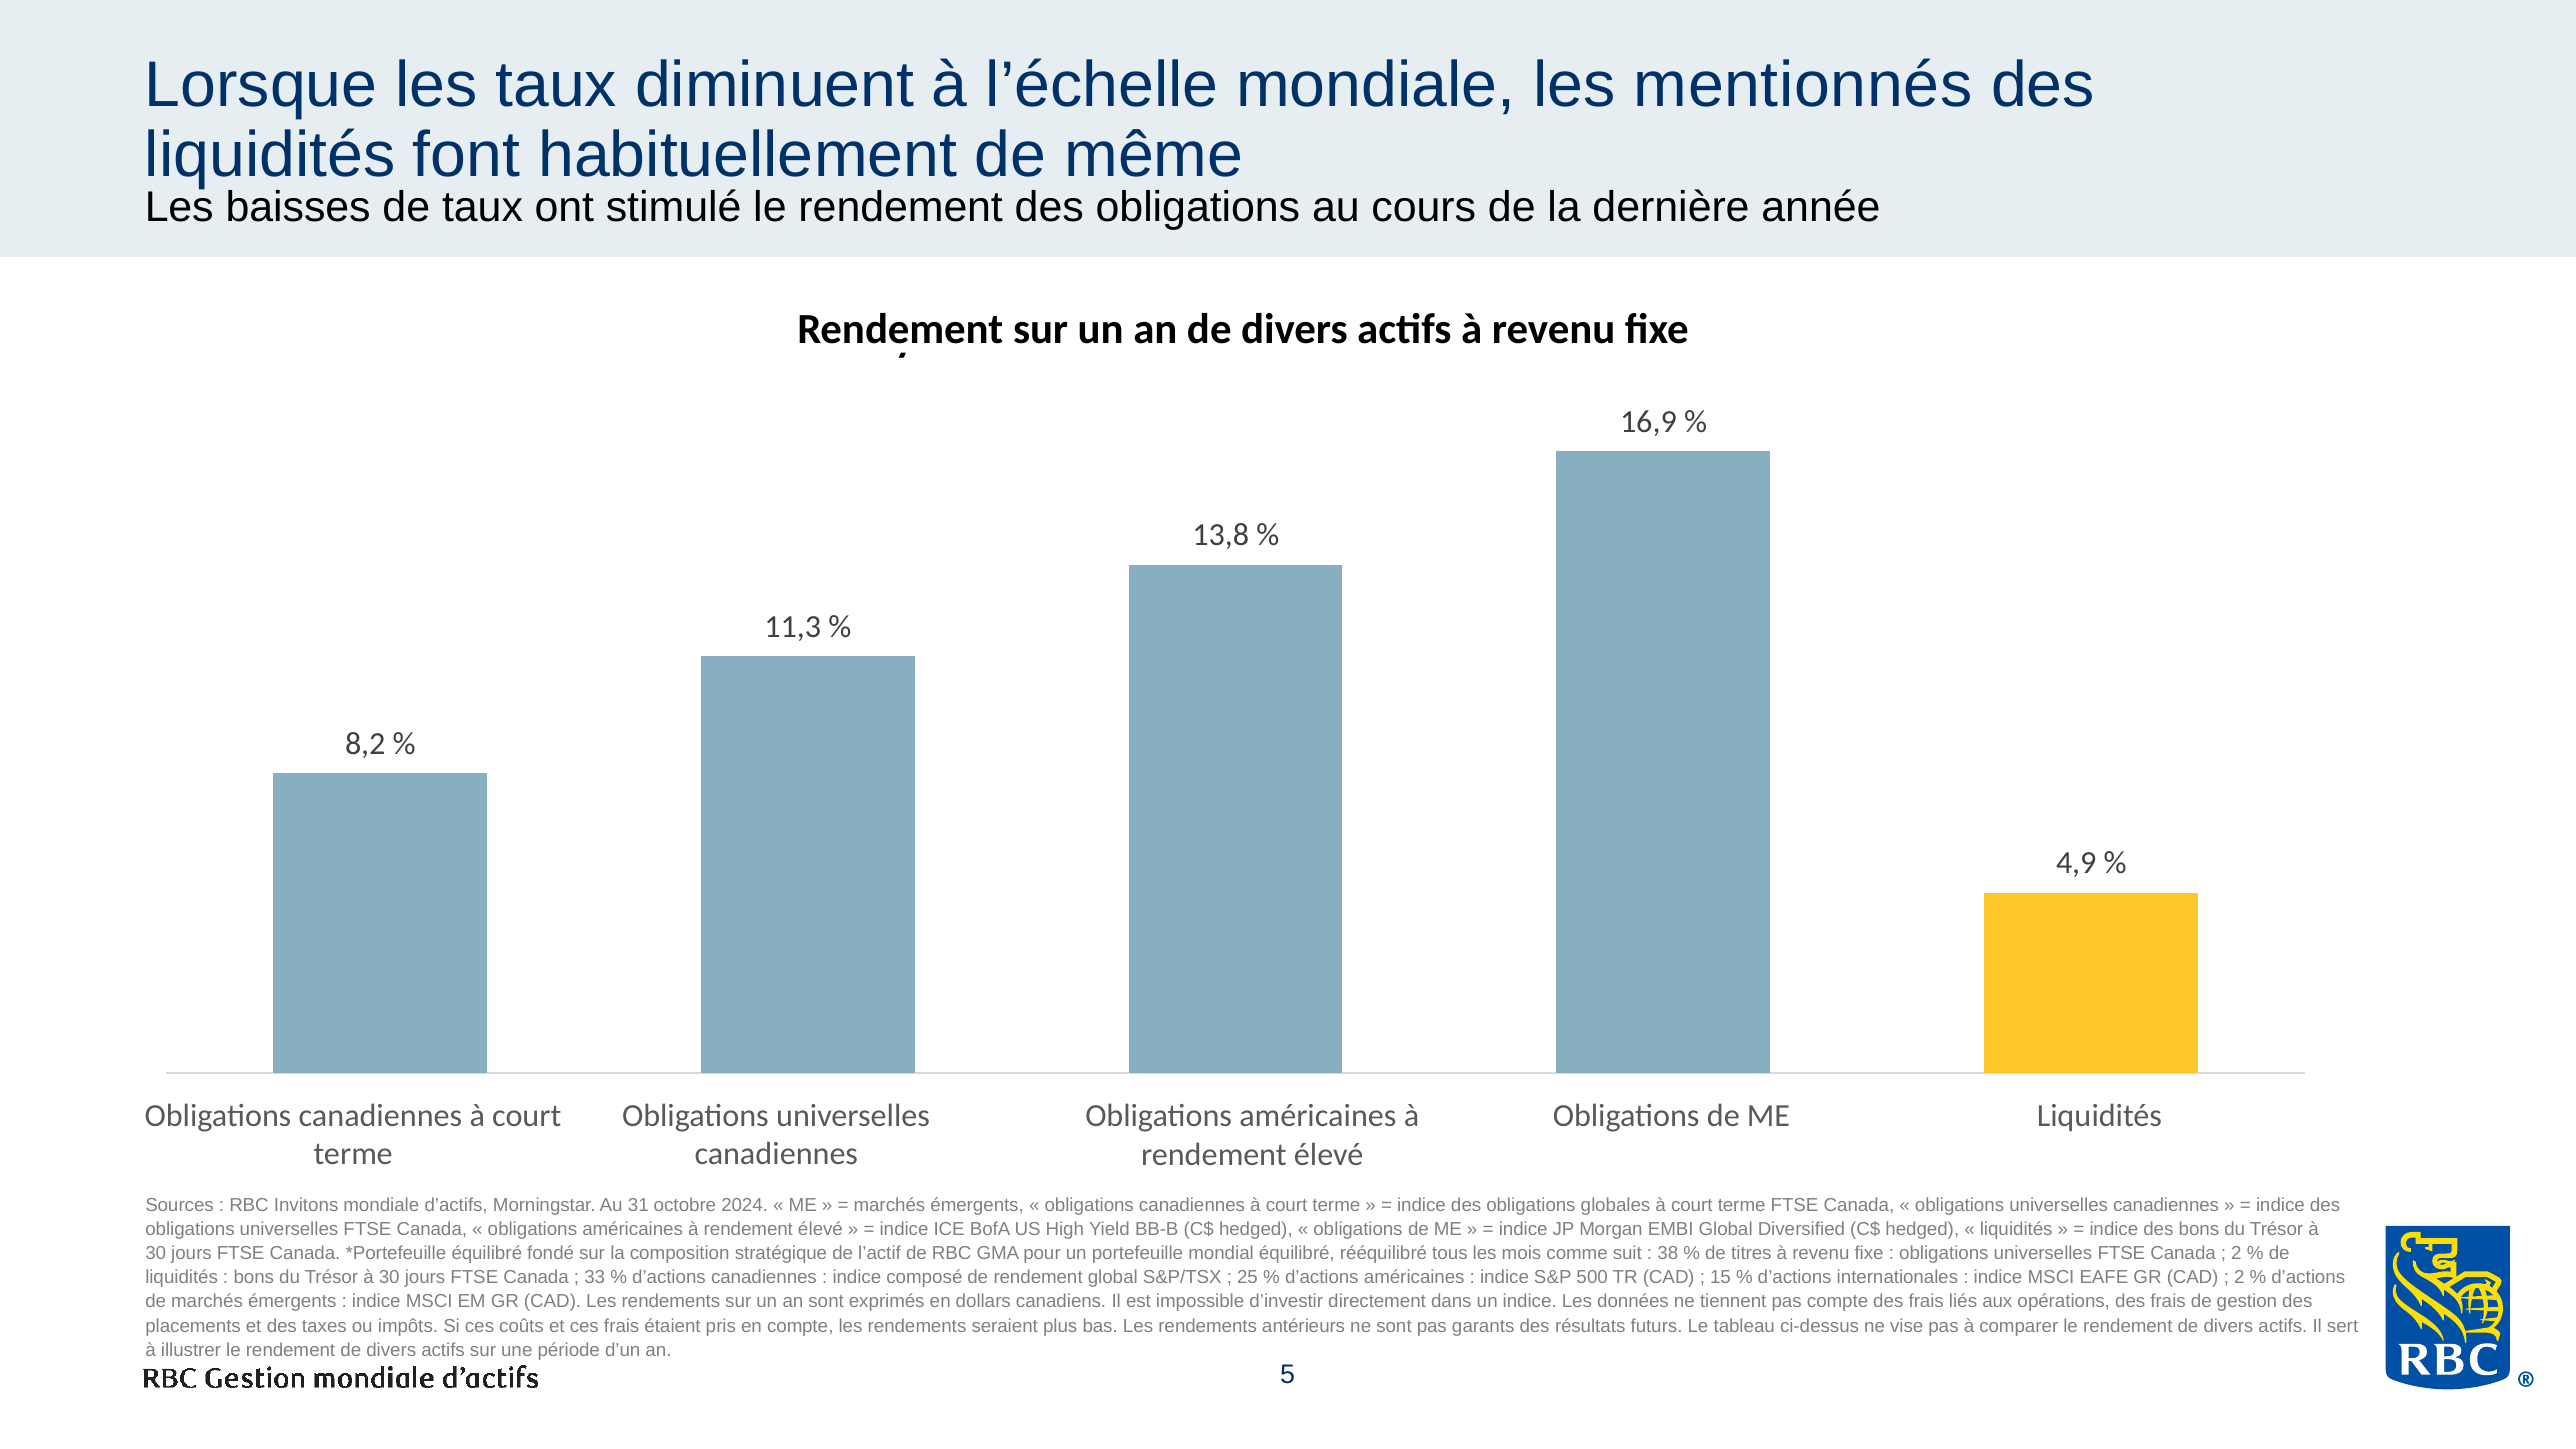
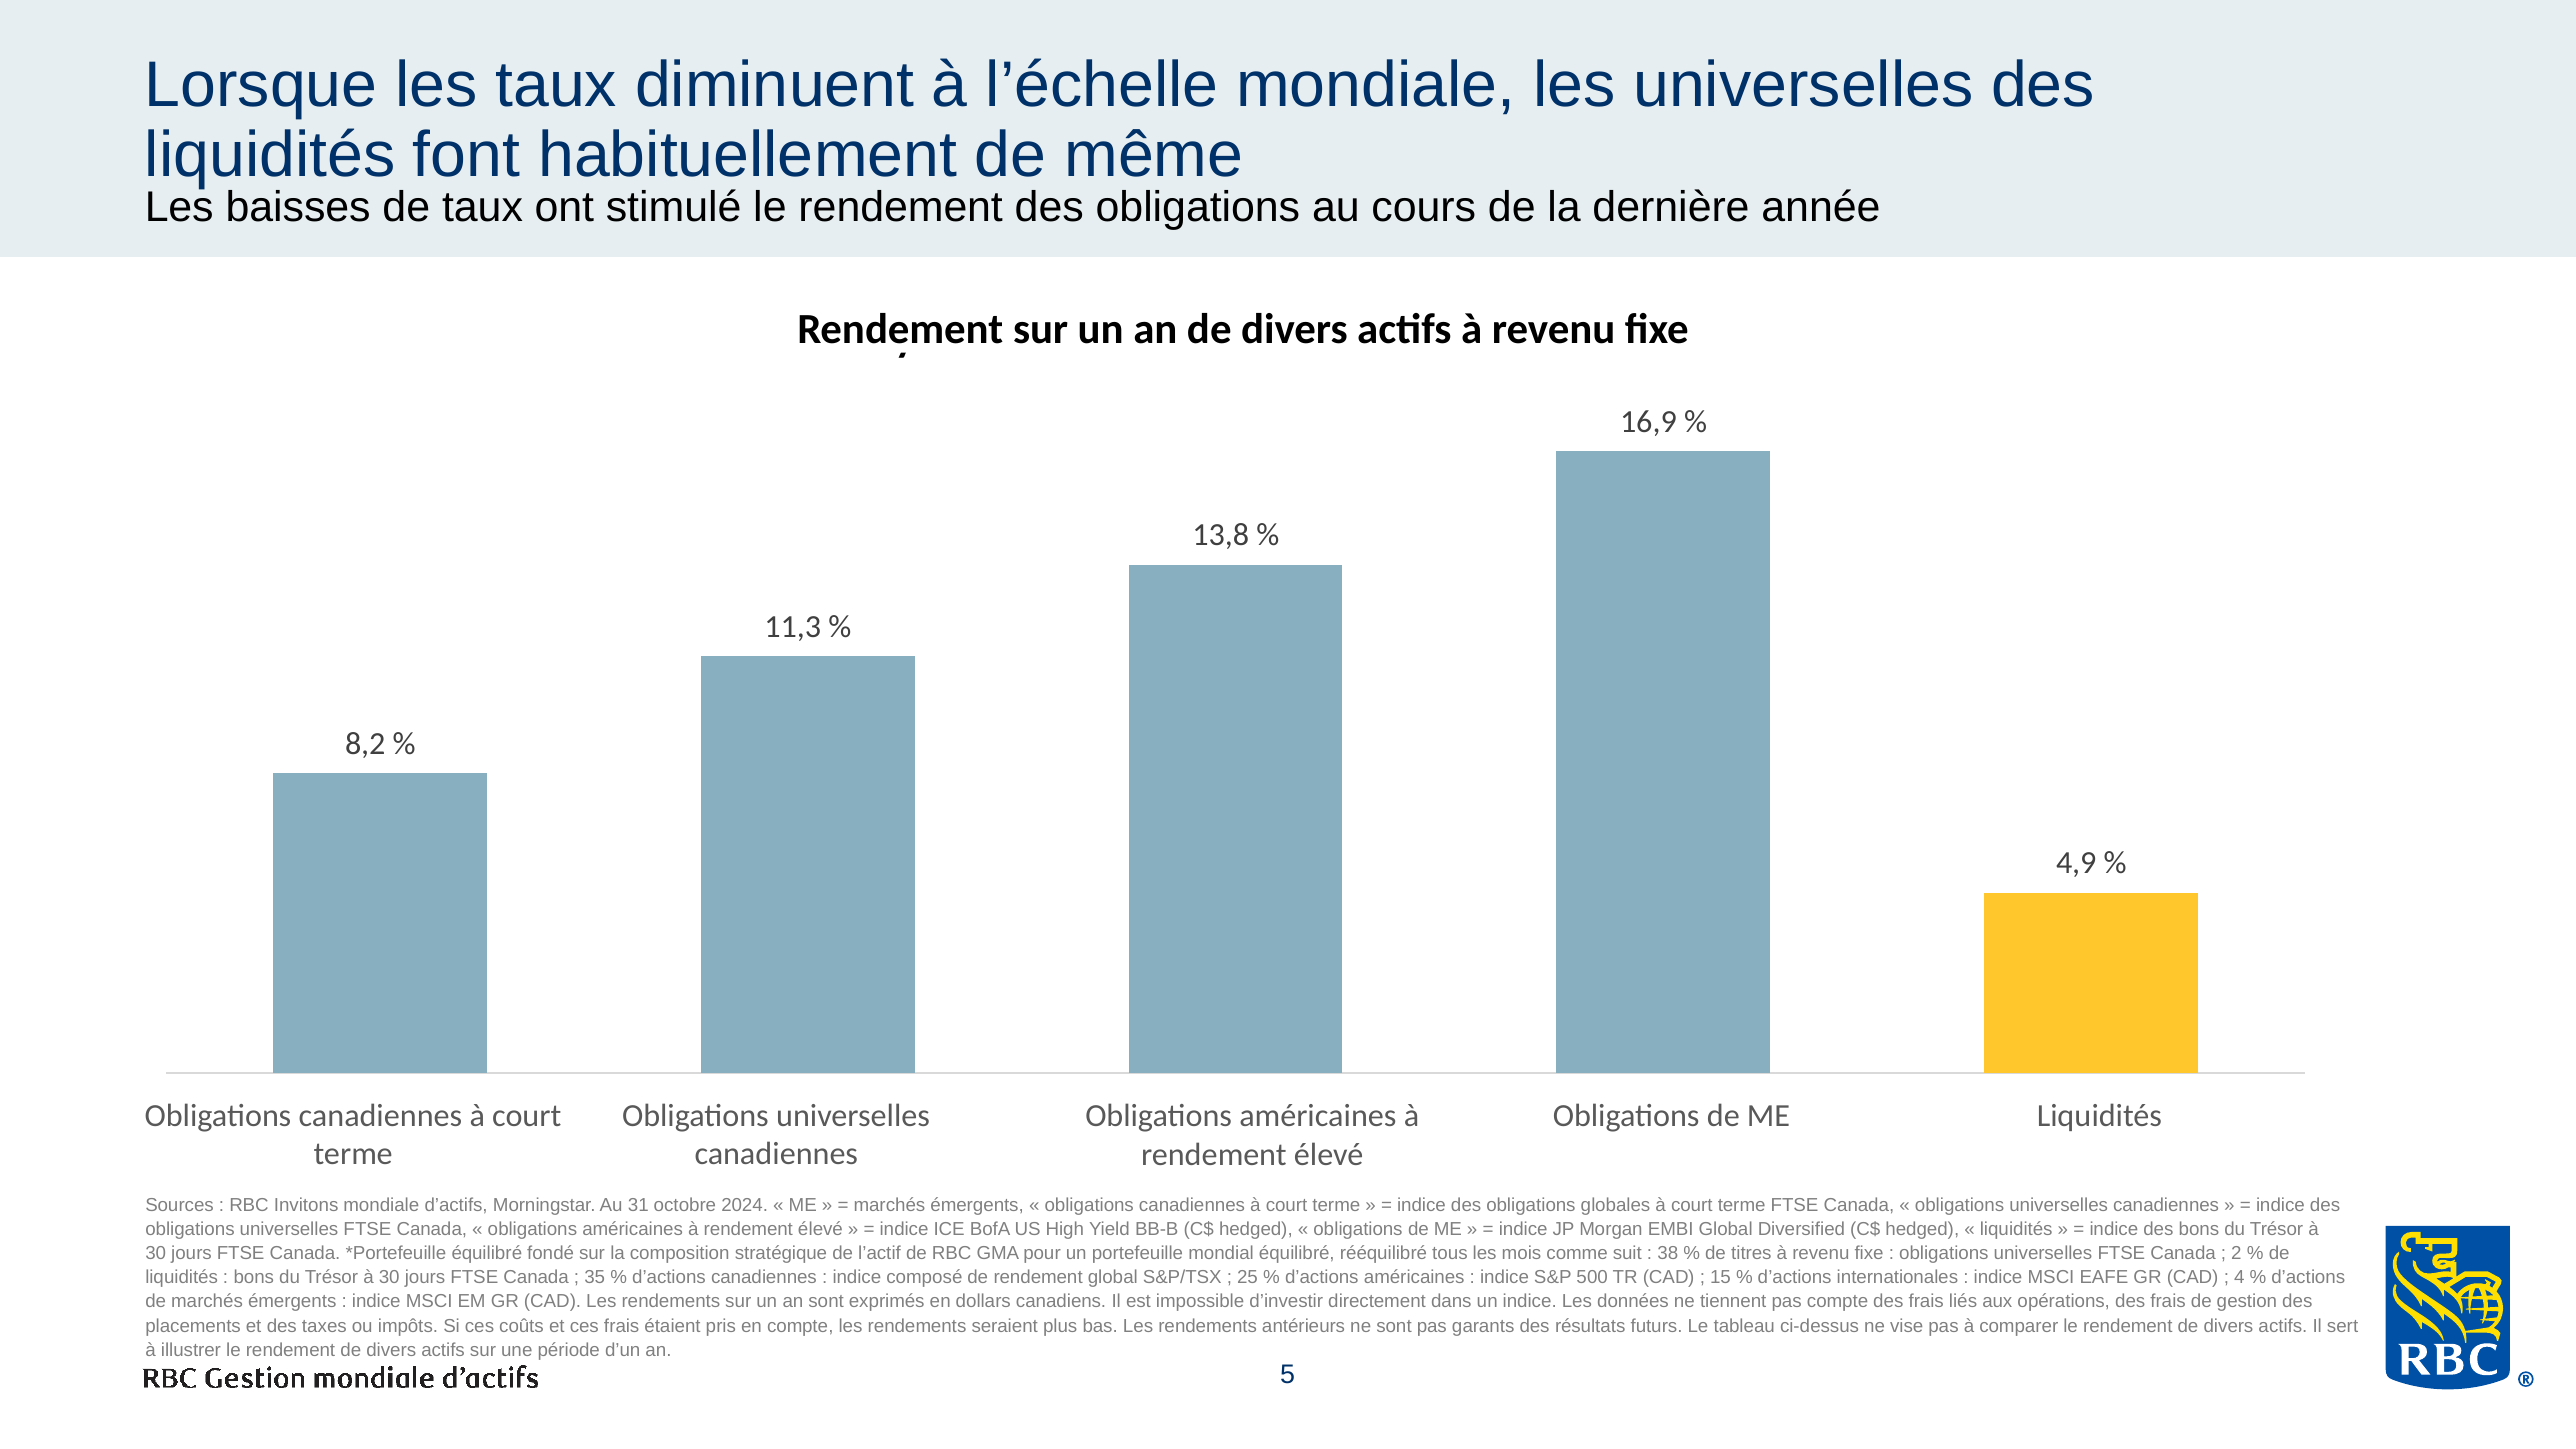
les mentionnés: mentionnés -> universelles (1803, 85)
33: 33 -> 35 (595, 1278)
2: 2 -> 4 (2239, 1278)
